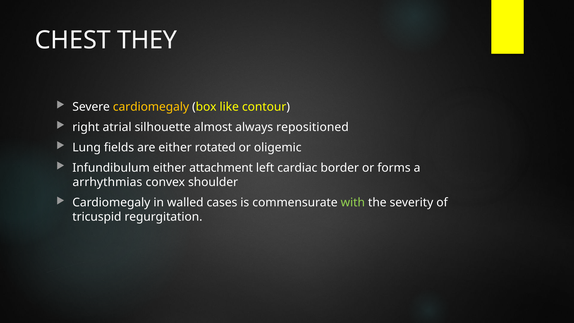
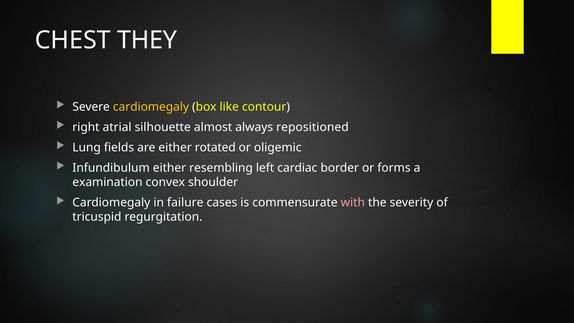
attachment: attachment -> resembling (221, 168)
arrhythmias: arrhythmias -> examination (107, 182)
walled: walled -> failure (185, 203)
with colour: light green -> pink (353, 203)
